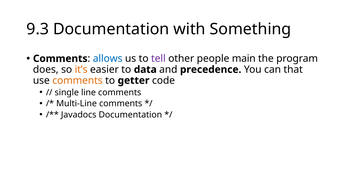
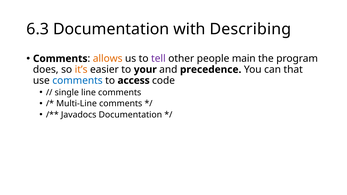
9.3: 9.3 -> 6.3 (38, 29)
Something: Something -> Describing (250, 29)
allows colour: blue -> orange (108, 59)
data: data -> your (145, 70)
comments colour: orange -> blue (77, 81)
getter: getter -> access (134, 81)
